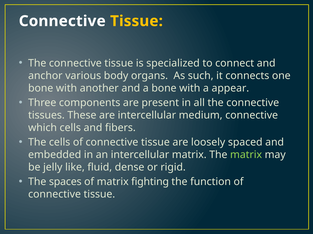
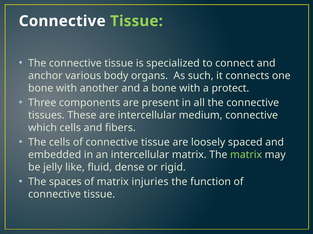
Tissue colour: yellow -> light green (137, 21)
appear: appear -> protect (230, 88)
fighting: fighting -> injuries (150, 182)
